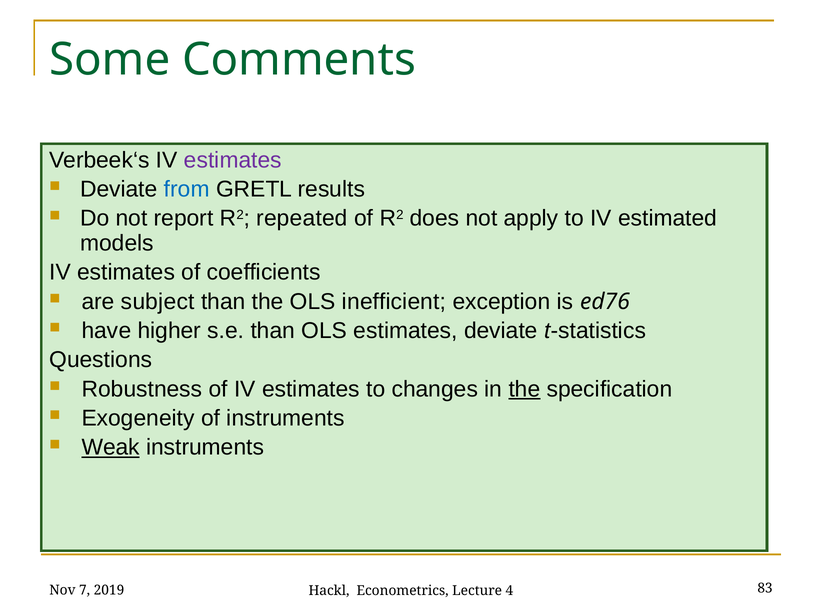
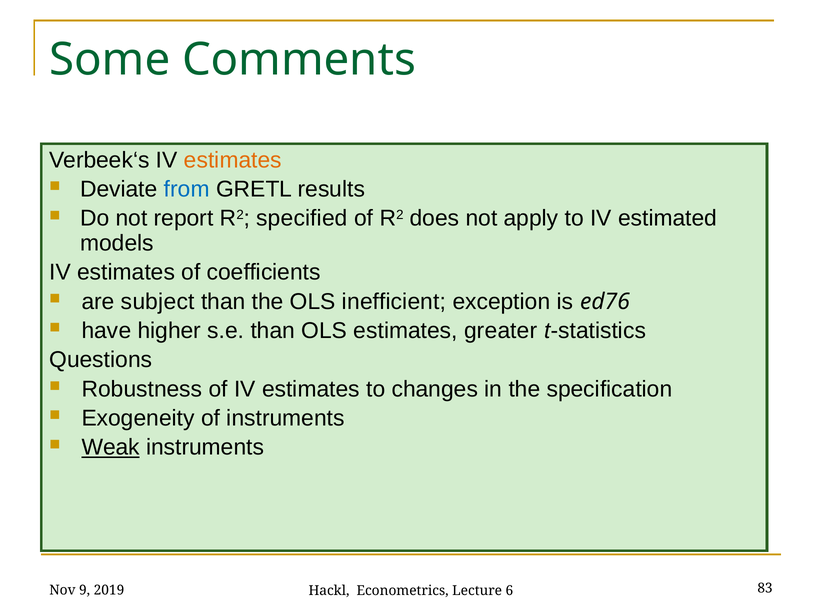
estimates colour: purple -> orange (233, 160)
repeated: repeated -> specified (302, 219)
estimates deviate: deviate -> greater (501, 331)
the underline: present -> none (524, 389)
7: 7 -> 9 (85, 591)
4: 4 -> 6 (509, 591)
